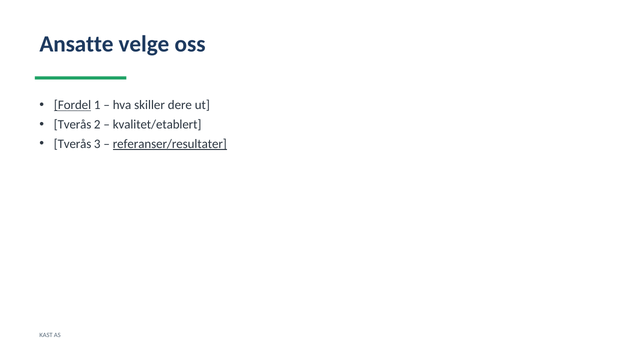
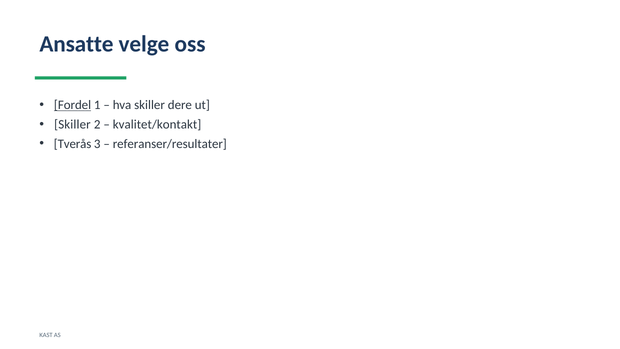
Tverås: Tverås -> Skiller (72, 124)
kvalitet/etablert: kvalitet/etablert -> kvalitet/kontakt (157, 124)
referanser/resultater underline: present -> none (170, 144)
